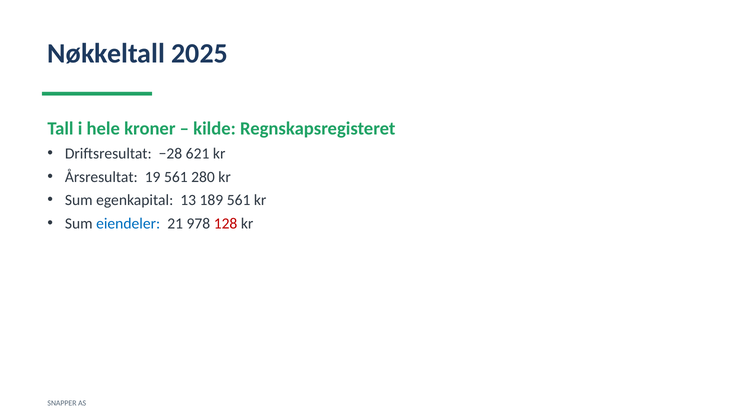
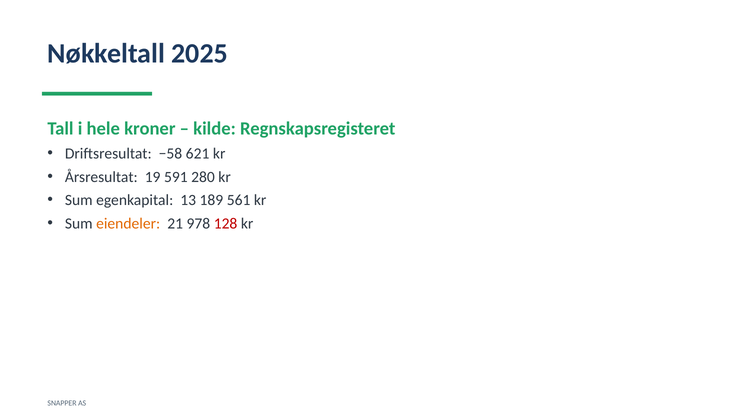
−28: −28 -> −58 (170, 153)
19 561: 561 -> 591 (176, 177)
eiendeler colour: blue -> orange (128, 223)
